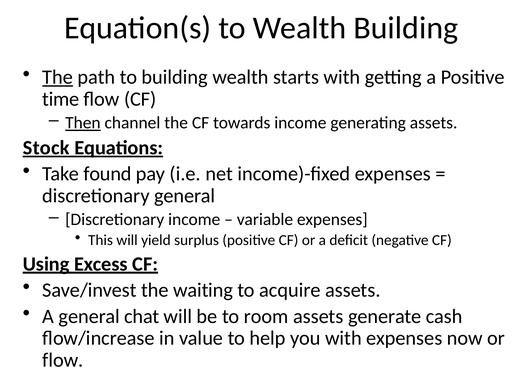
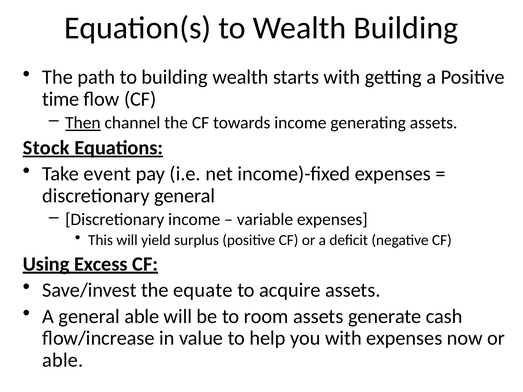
The underline: present -> none (58, 77)
found: found -> event (107, 174)
waiting: waiting -> equate (203, 290)
general chat: chat -> able (142, 317)
flow: flow -> able (63, 360)
